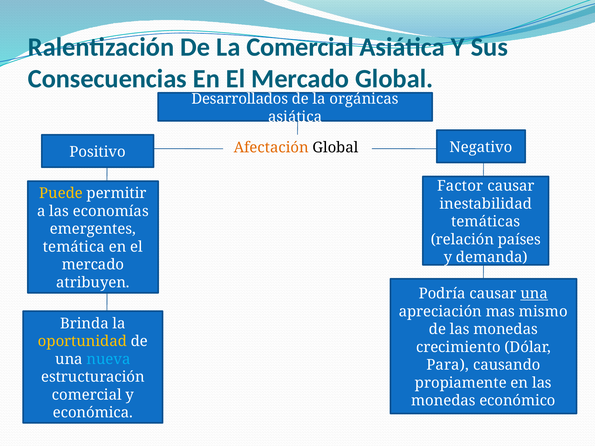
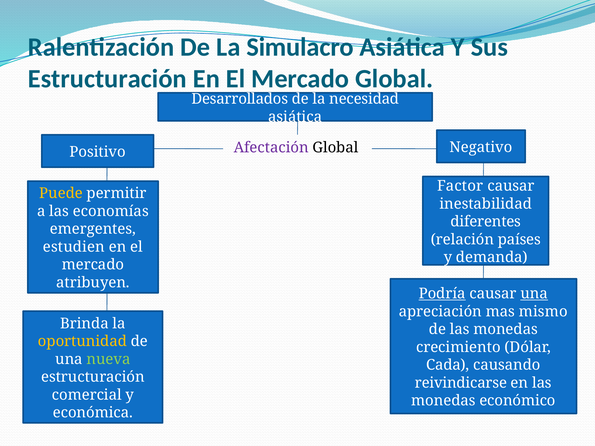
La Comercial: Comercial -> Simulacro (300, 47)
Consecuencias: Consecuencias -> Estructuración (107, 79)
orgánicas: orgánicas -> necesidad (364, 99)
Afectación colour: orange -> purple (271, 148)
temáticas: temáticas -> diferentes (486, 222)
temática: temática -> estudien (74, 247)
Podría underline: none -> present (442, 294)
nueva colour: light blue -> light green (108, 359)
Para: Para -> Cada (448, 365)
propiamente: propiamente -> reivindicarse (461, 383)
